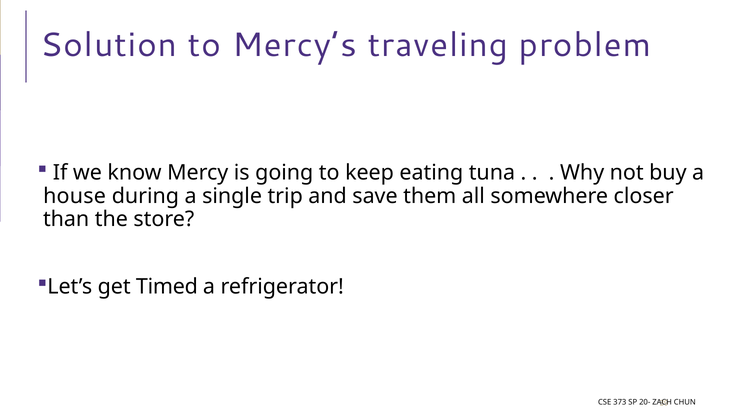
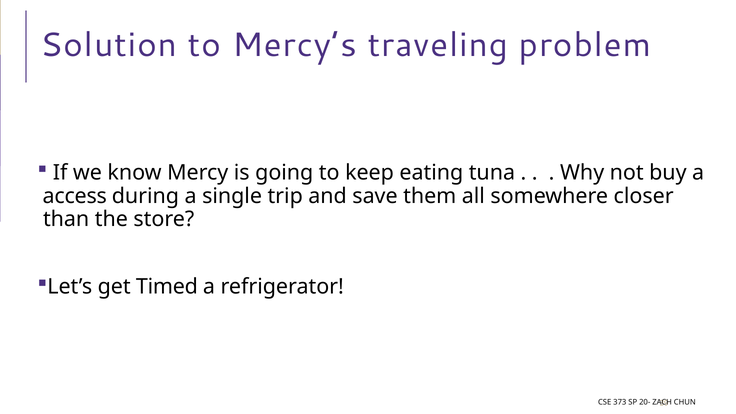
house: house -> access (75, 196)
